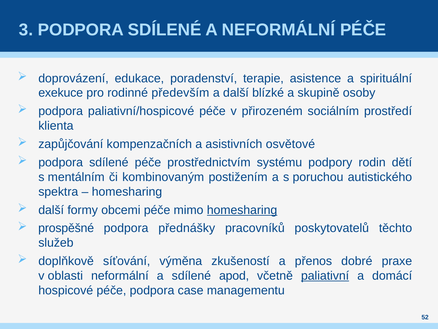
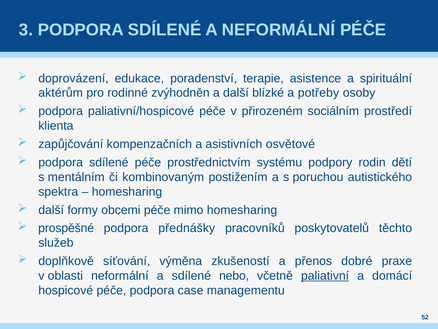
exekuce: exekuce -> aktérům (61, 93)
především: především -> zvýhodněn (180, 93)
skupině: skupině -> potřeby (318, 93)
homesharing underline: present -> none (242, 210)
apod: apod -> nebo (234, 275)
